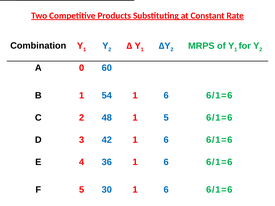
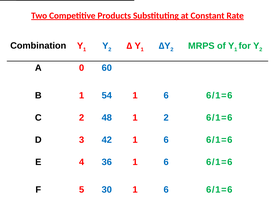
1 5: 5 -> 2 (166, 118)
